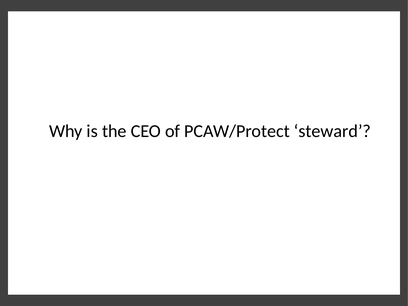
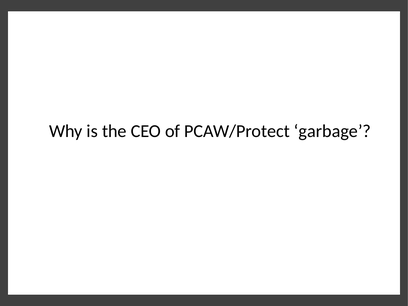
steward: steward -> garbage (332, 131)
